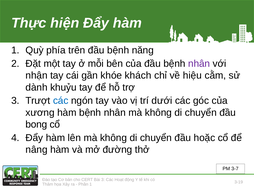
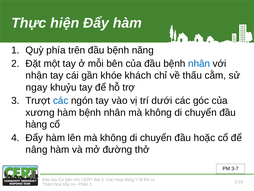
nhân colour: purple -> blue (199, 63)
hiệu: hiệu -> thấu (192, 75)
dành: dành -> ngay (36, 87)
bong: bong -> hàng (36, 124)
